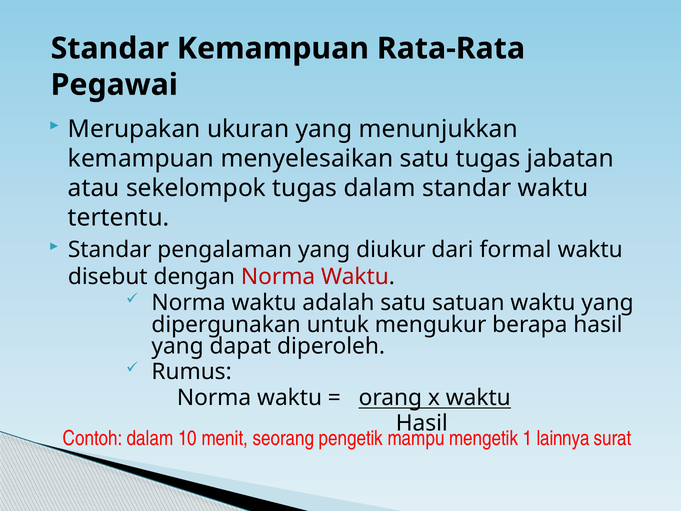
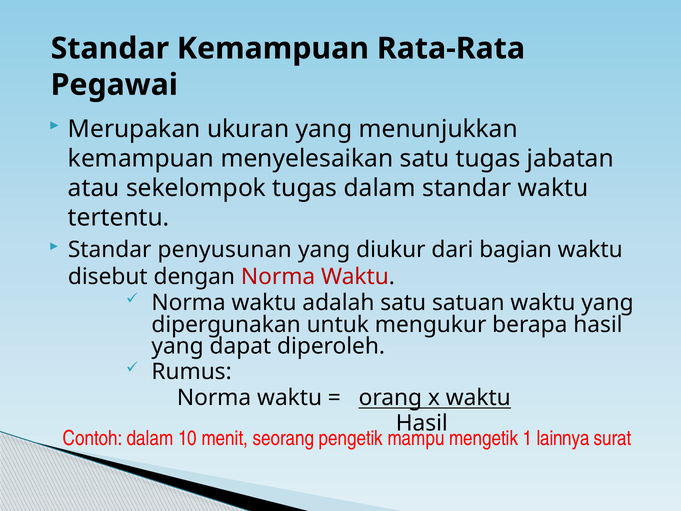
pengalaman: pengalaman -> penyusunan (225, 250)
formal: formal -> bagian (516, 250)
